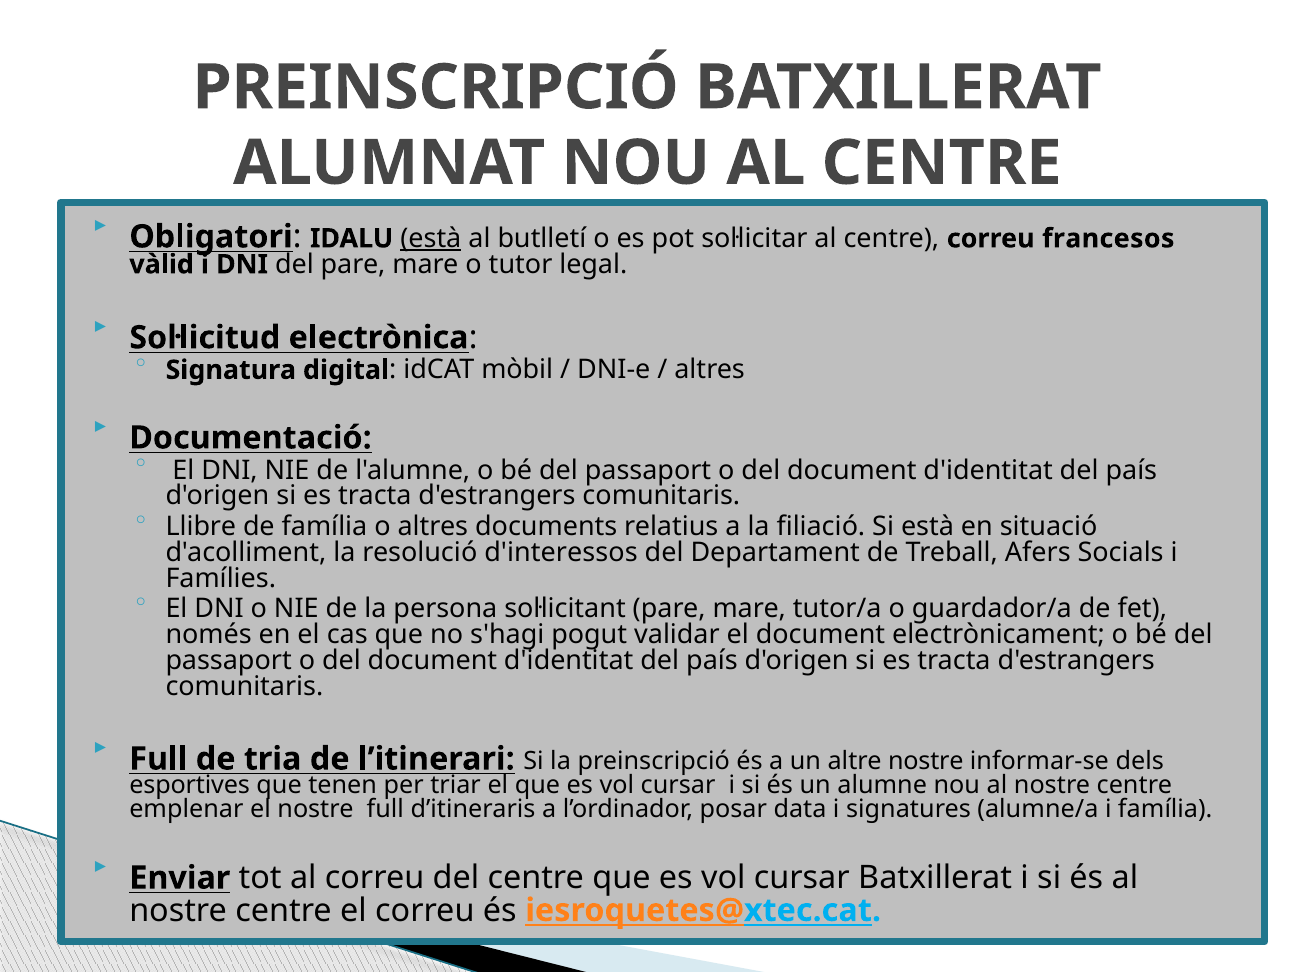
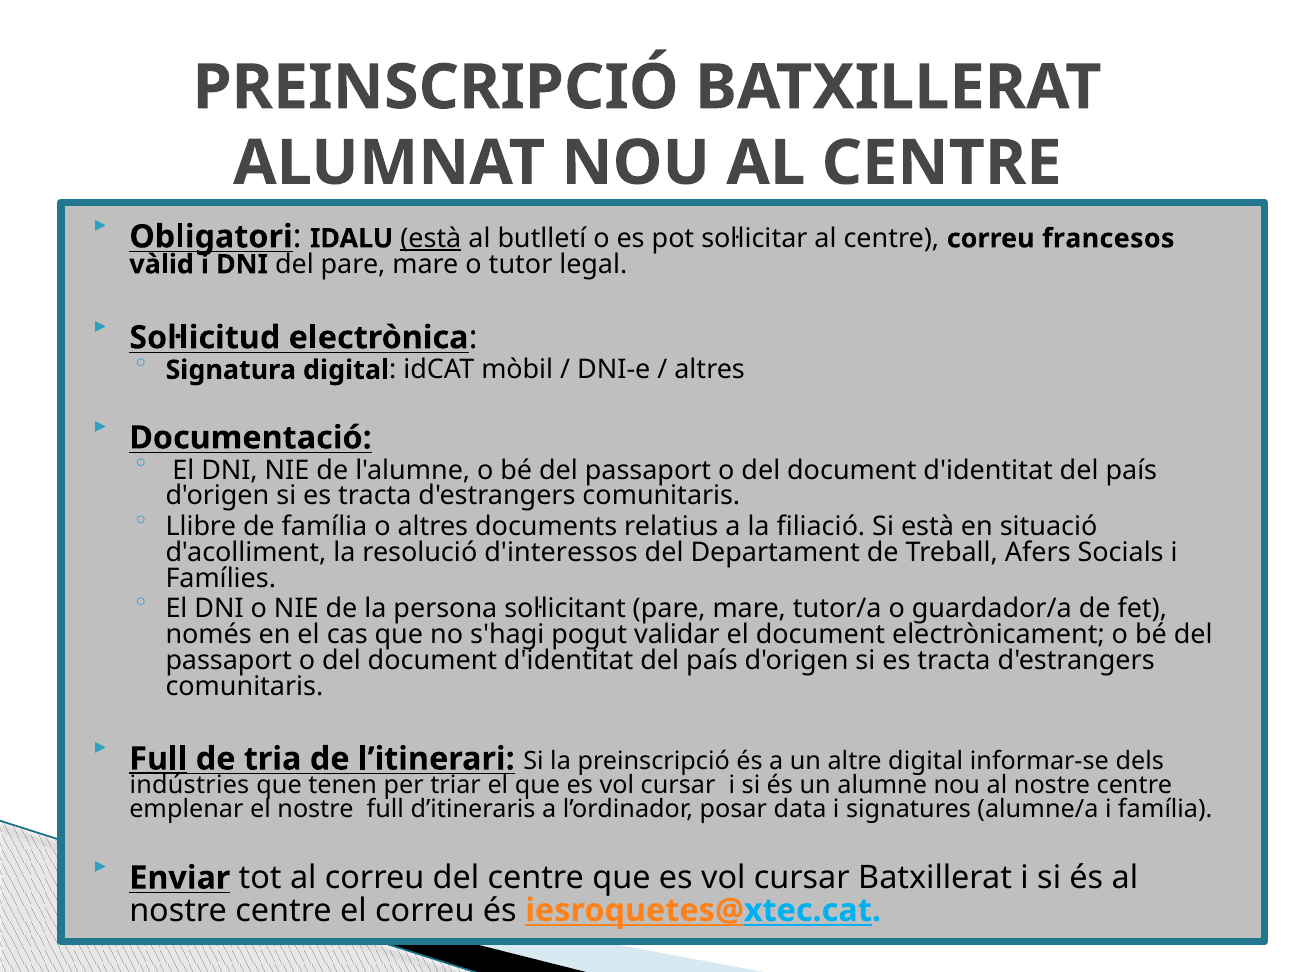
Full underline: none -> present (158, 758)
altre nostre: nostre -> digital (926, 761)
esportives: esportives -> indústries (189, 785)
